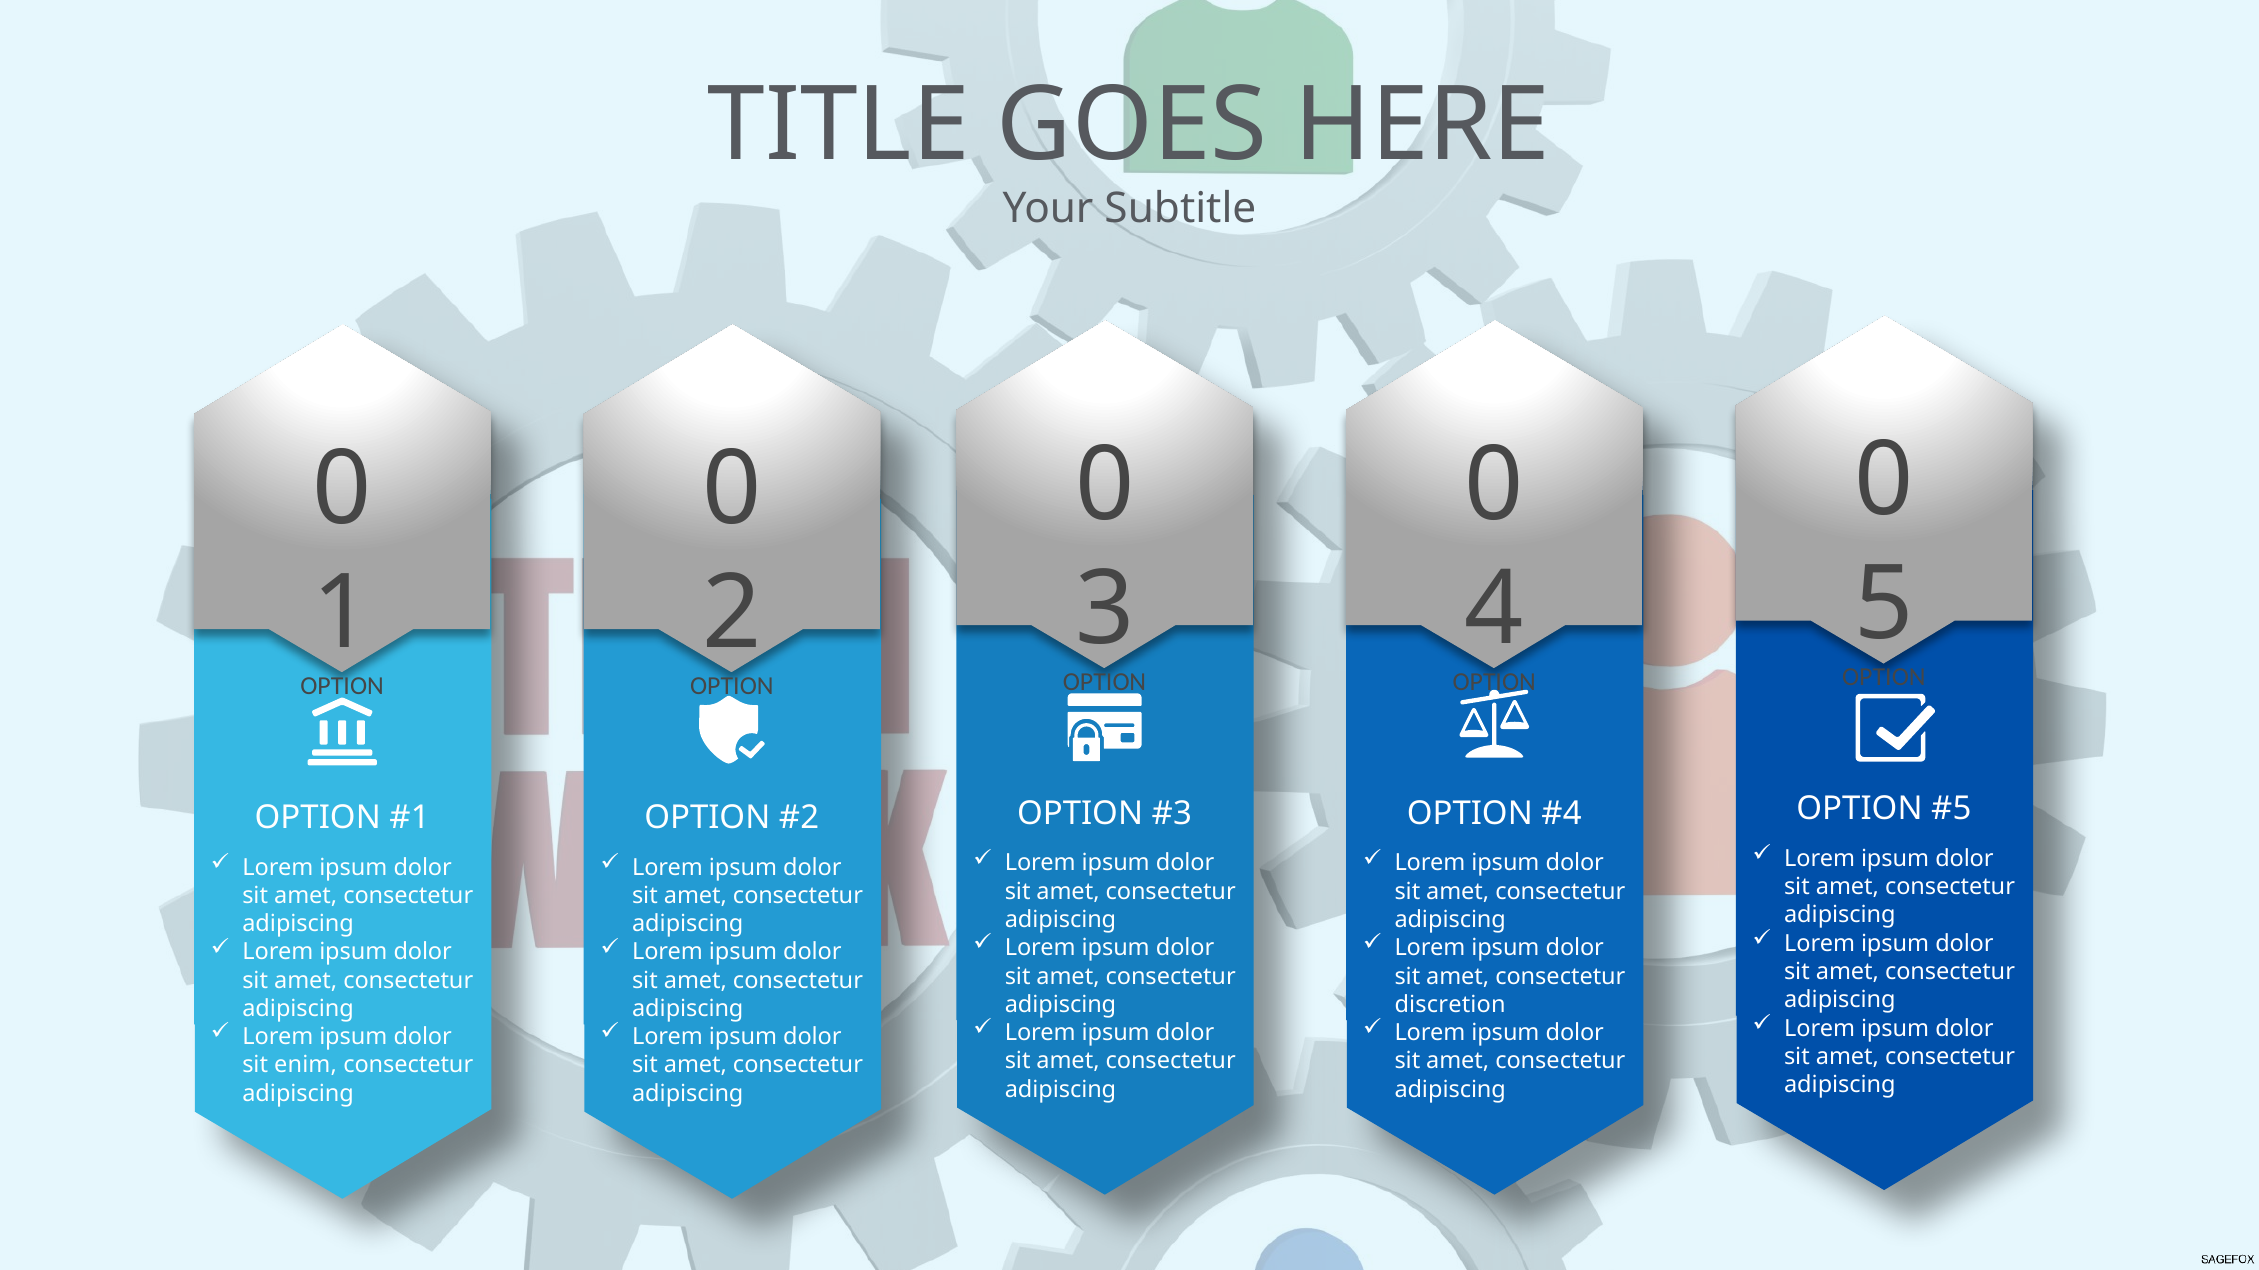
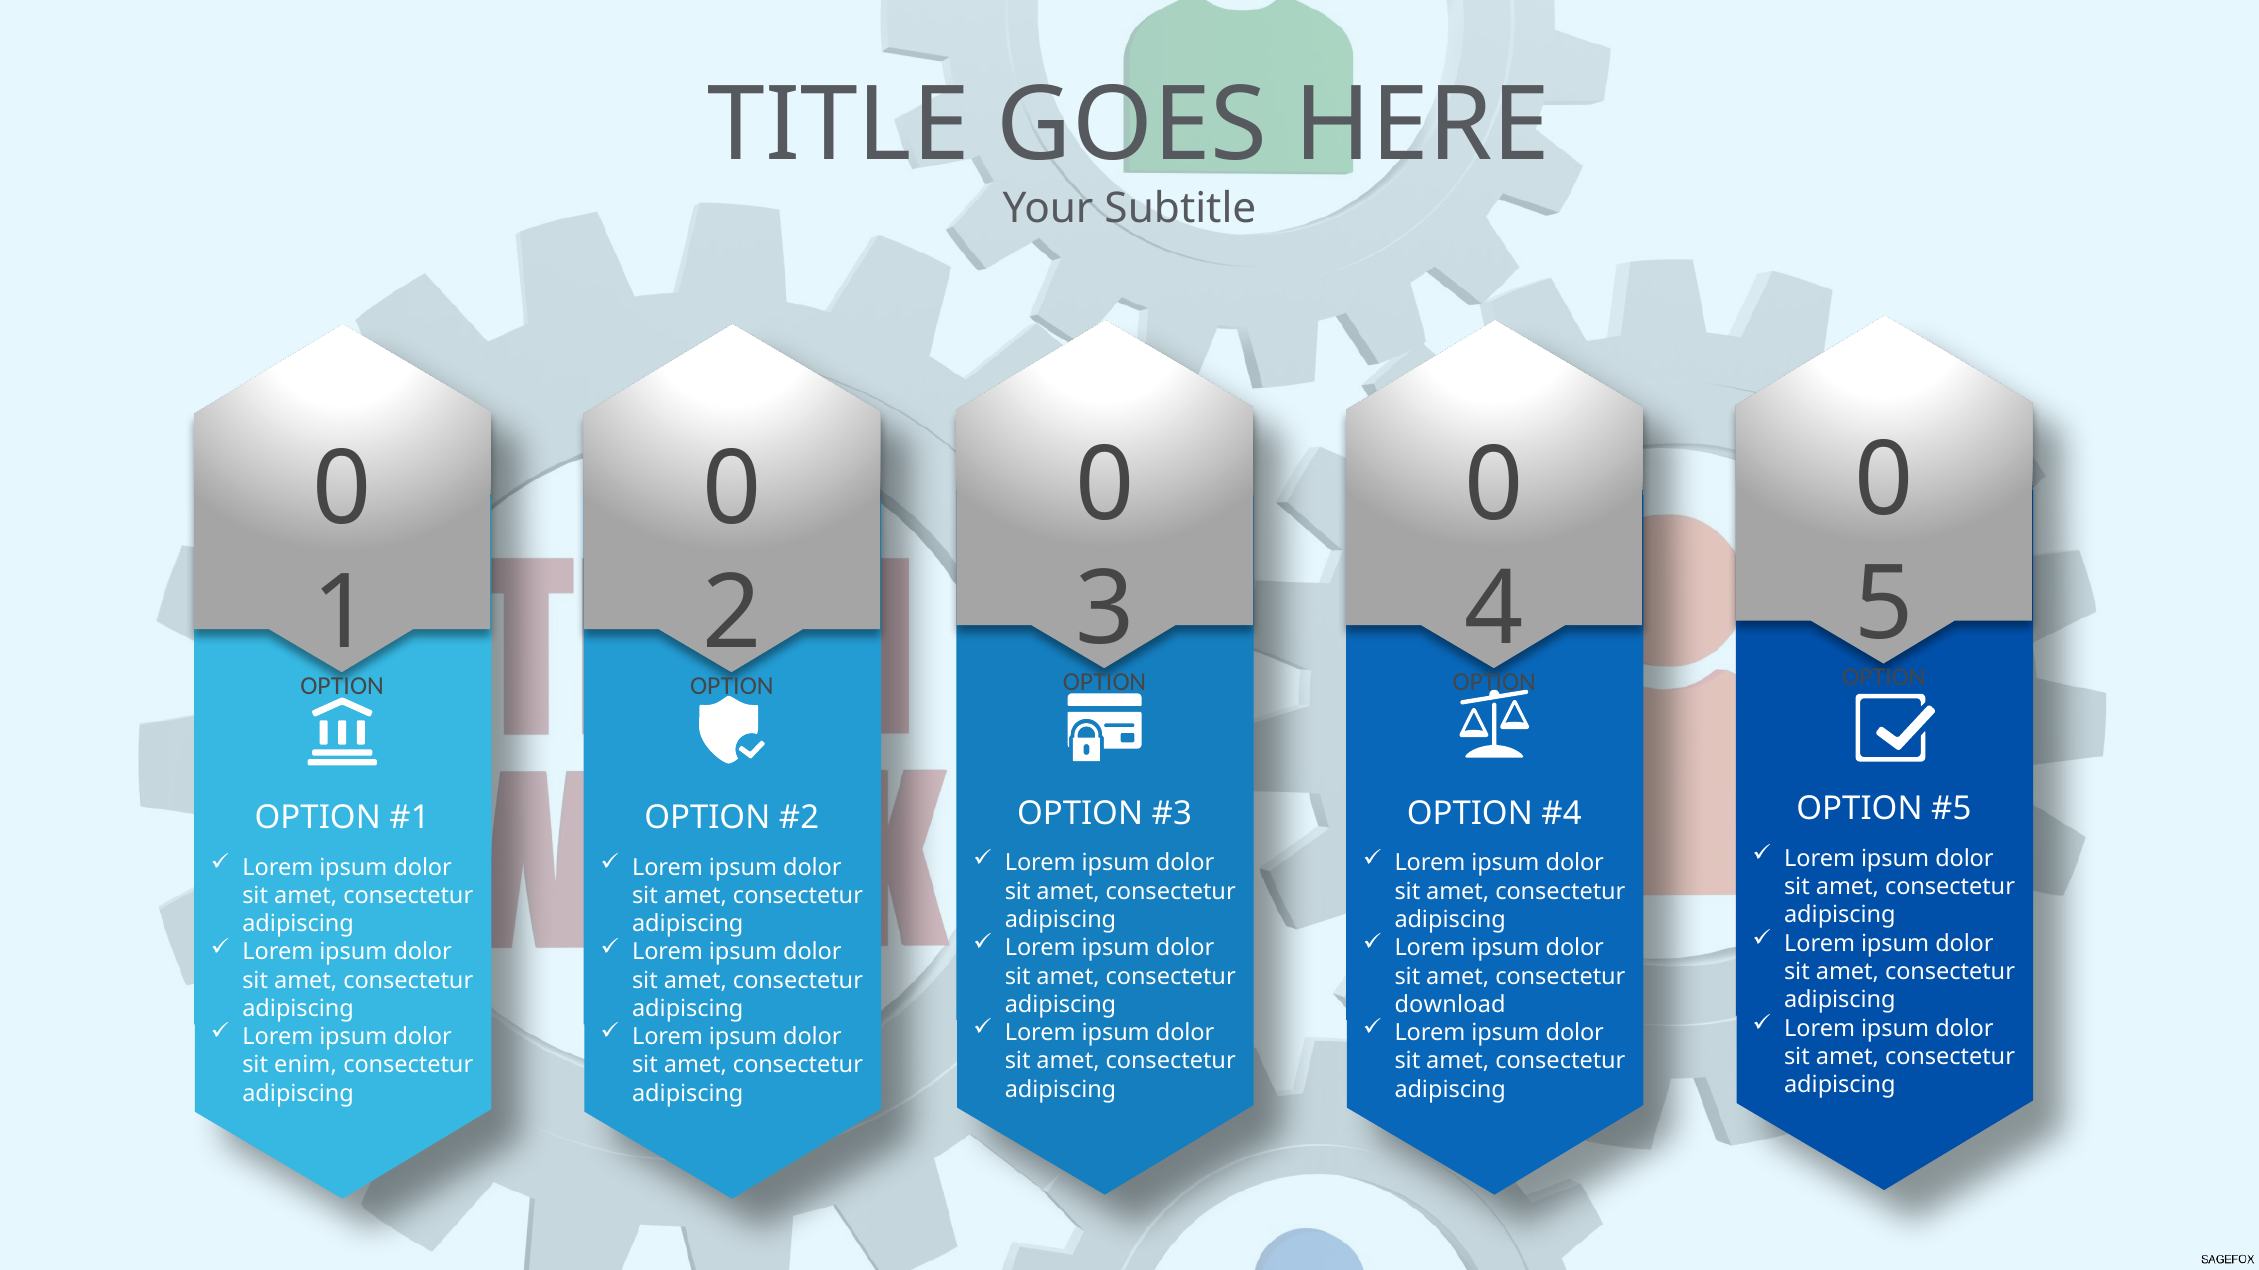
discretion: discretion -> download (1450, 1005)
